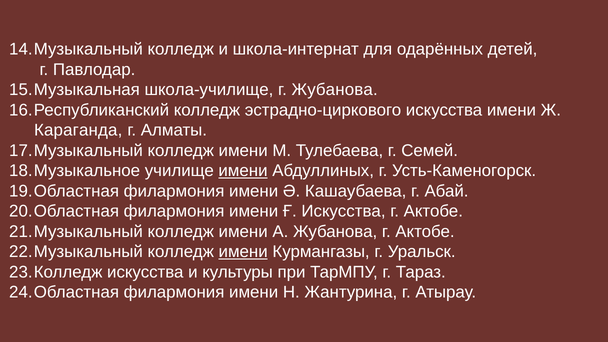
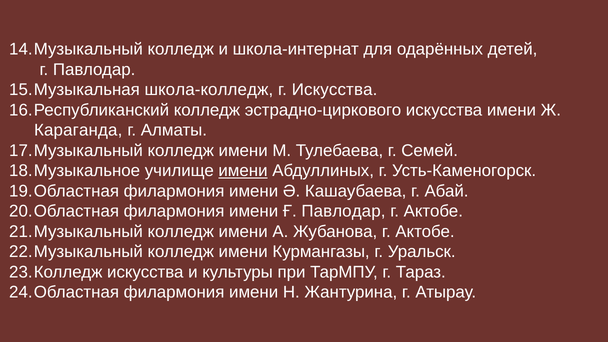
школа-училище: школа-училище -> школа-колледж (209, 90)
г Жубанова: Жубанова -> Искусства (335, 90)
Ғ Искусства: Искусства -> Павлодар (343, 211)
имени underline: present -> none (243, 252)
